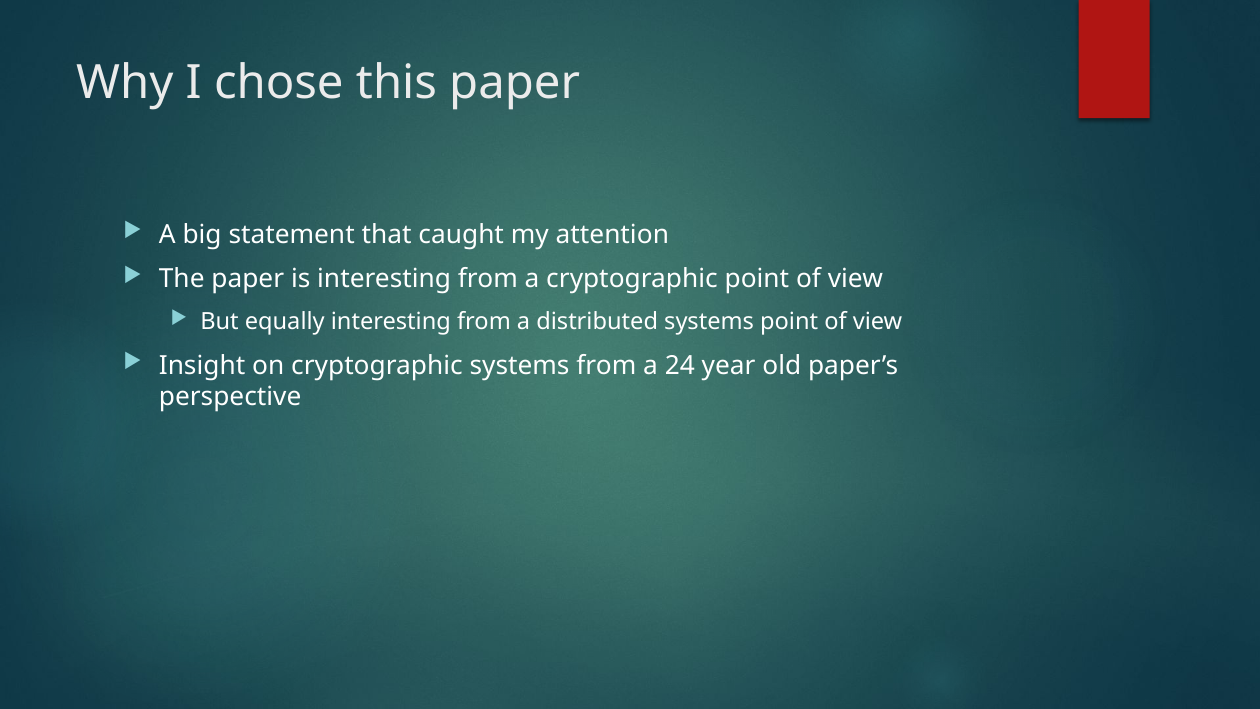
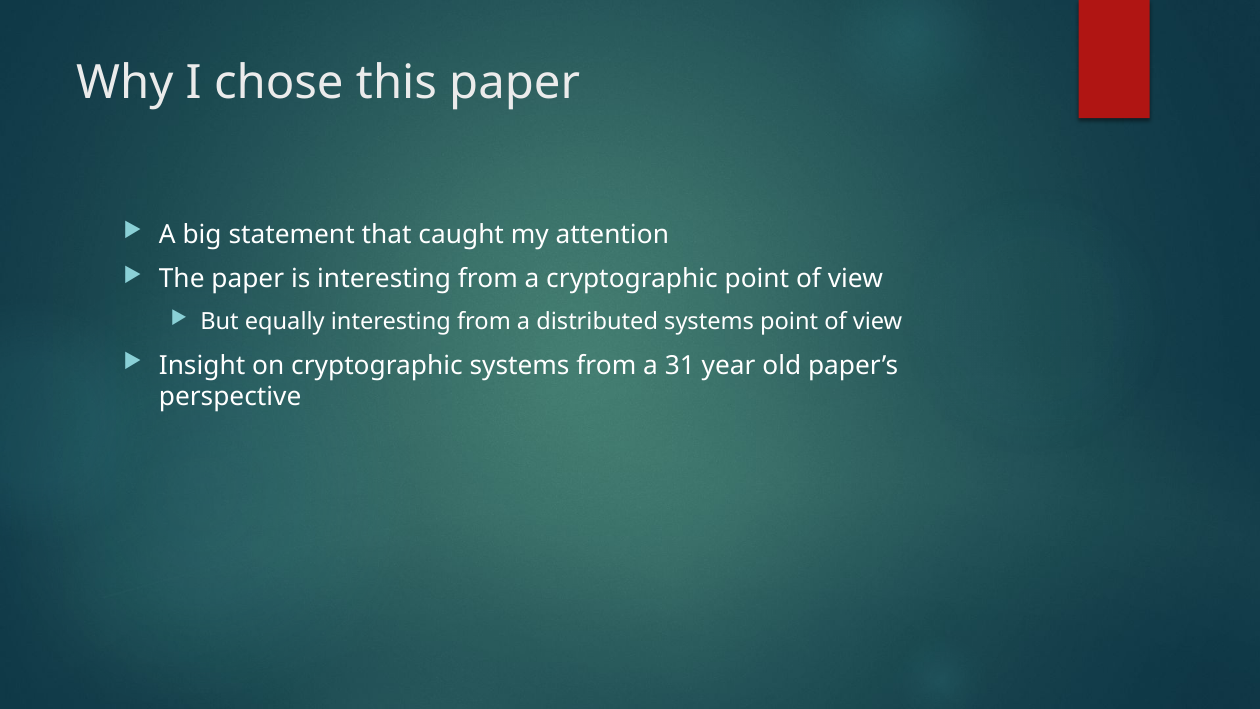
24: 24 -> 31 (680, 365)
